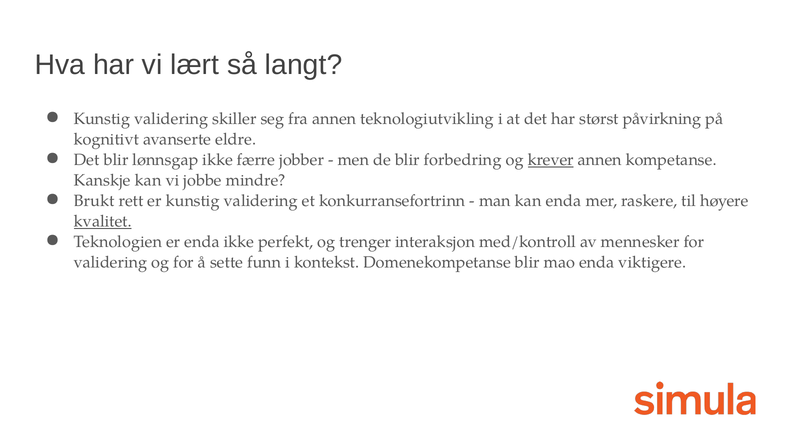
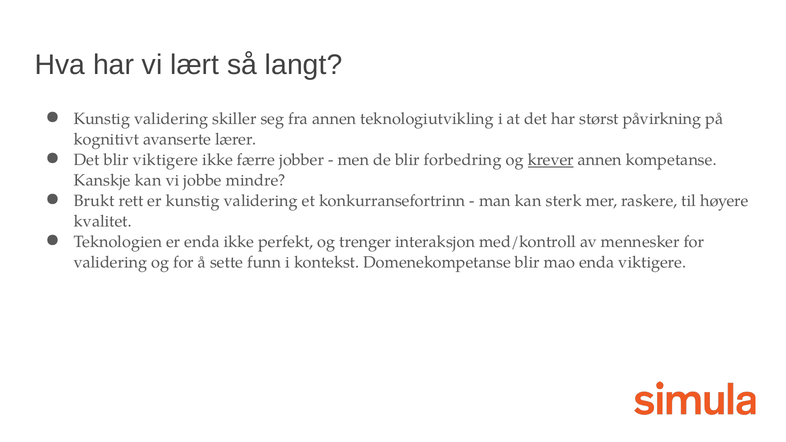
eldre: eldre -> lærer (236, 139)
blir lønnsgap: lønnsgap -> viktigere (165, 160)
kan enda: enda -> sterk (564, 201)
kvalitet underline: present -> none (103, 221)
